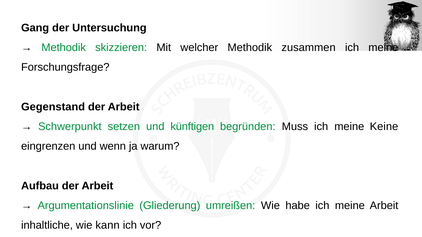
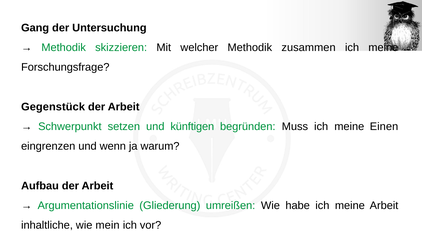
Gegenstand: Gegenstand -> Gegenstück (53, 107)
Keine: Keine -> Einen (384, 127)
kann: kann -> mein (108, 226)
